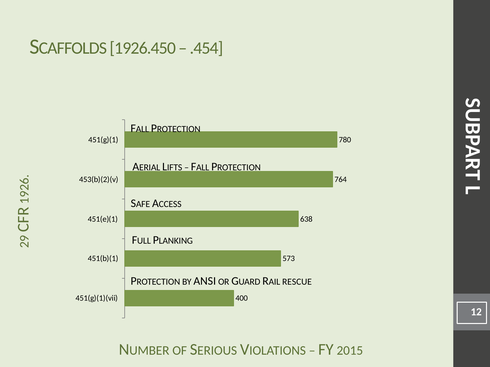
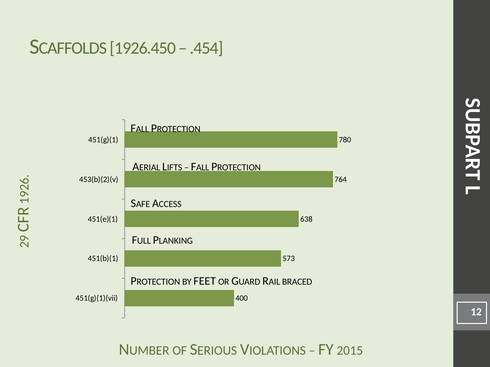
ANSI: ANSI -> FEET (205, 281)
RESCUE: RESCUE -> BRACED (297, 282)
